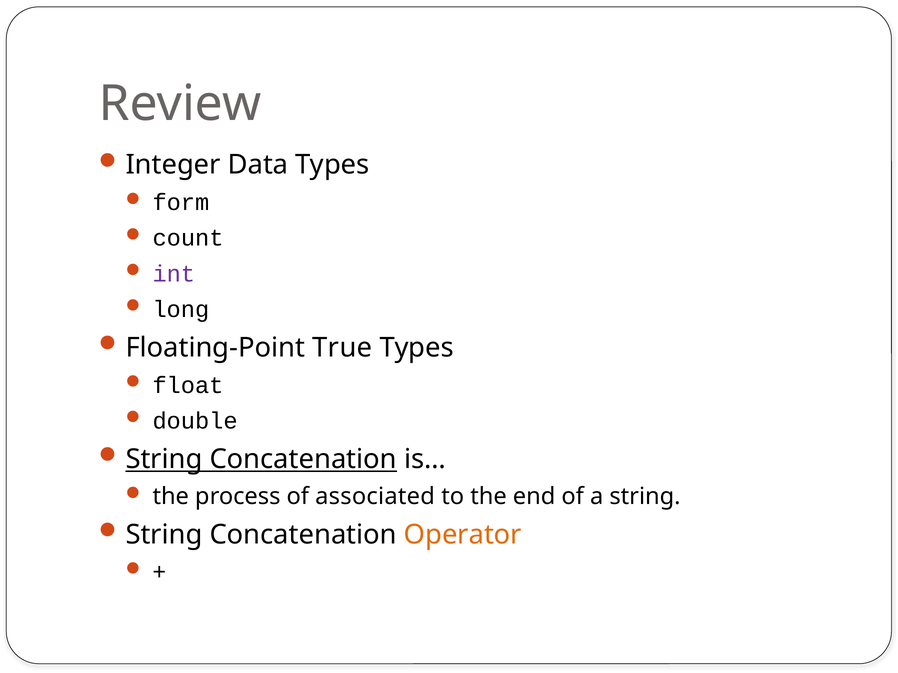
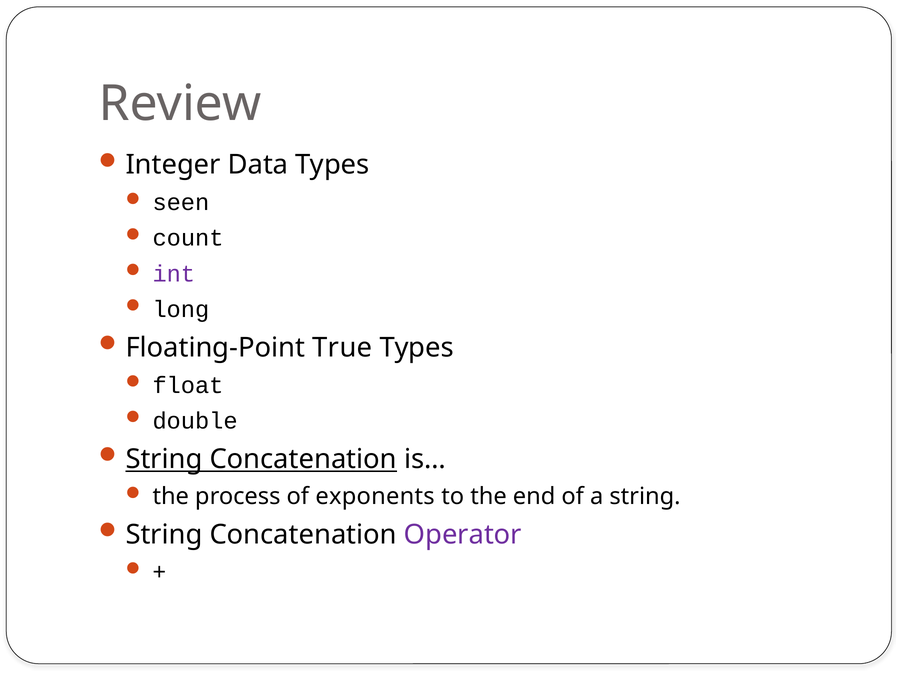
form: form -> seen (181, 203)
associated: associated -> exponents (375, 497)
Operator colour: orange -> purple (463, 535)
